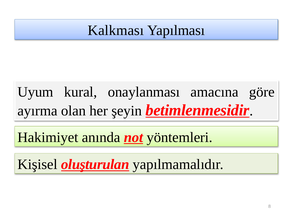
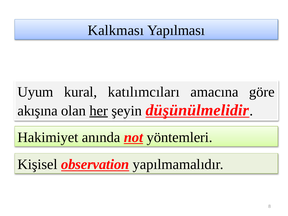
onaylanması: onaylanması -> katılımcıları (144, 92)
ayırma: ayırma -> akışına (38, 111)
her underline: none -> present (99, 111)
betimlenmesidir: betimlenmesidir -> düşünülmelidir (197, 110)
oluşturulan: oluşturulan -> observation (95, 164)
